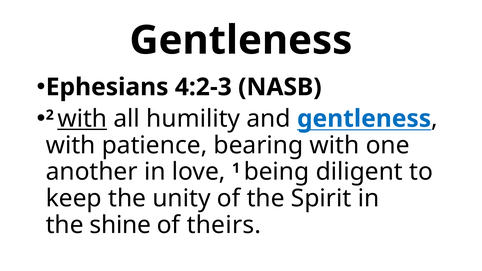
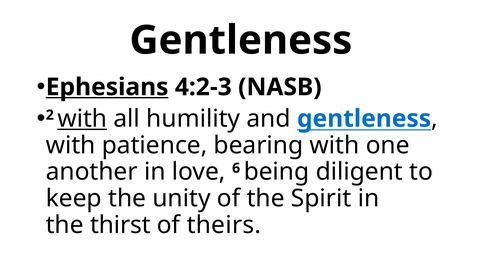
Ephesians underline: none -> present (107, 87)
1: 1 -> 6 (236, 168)
shine: shine -> thirst (120, 225)
